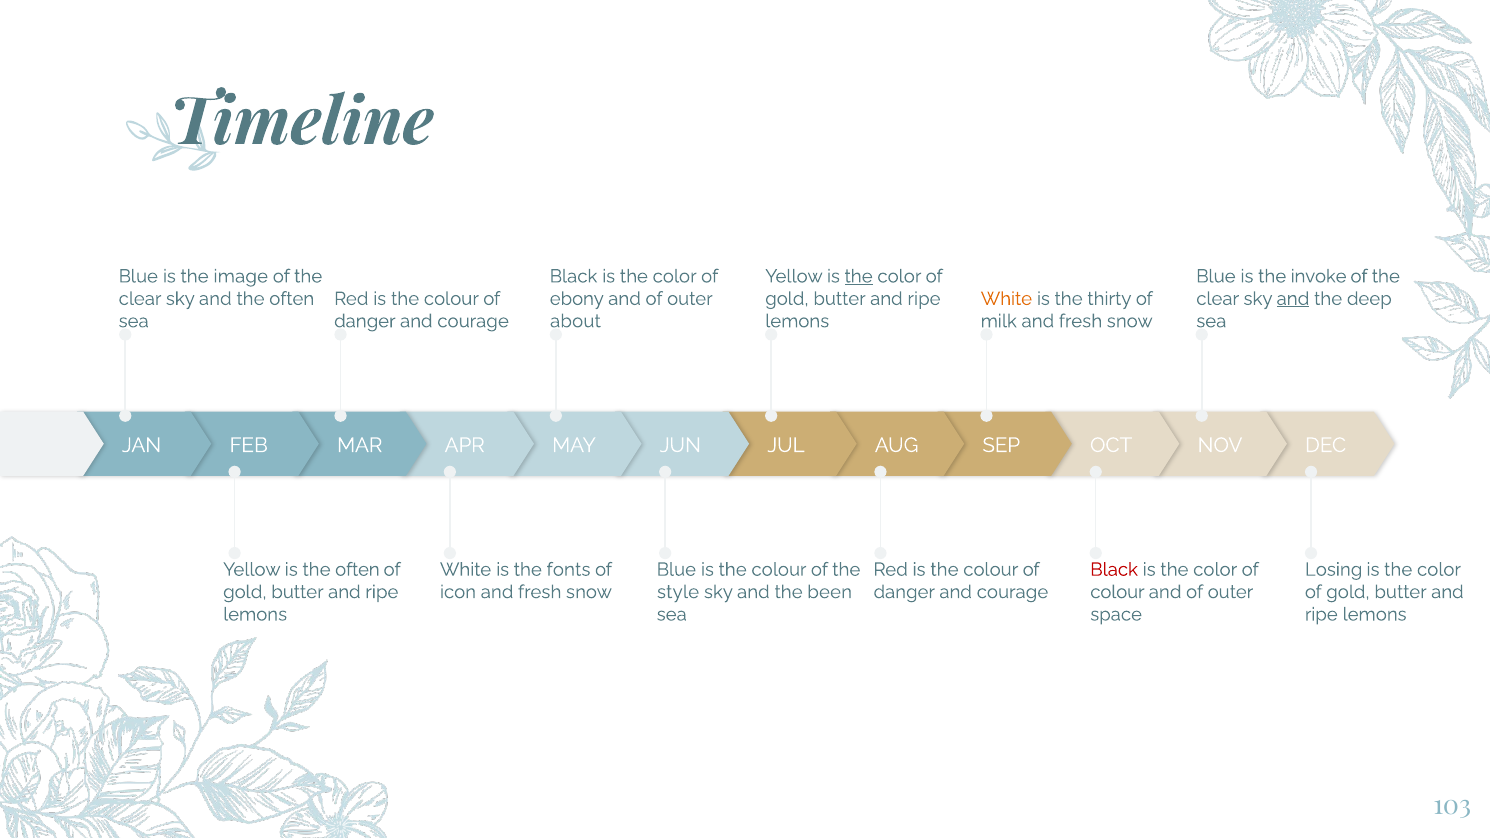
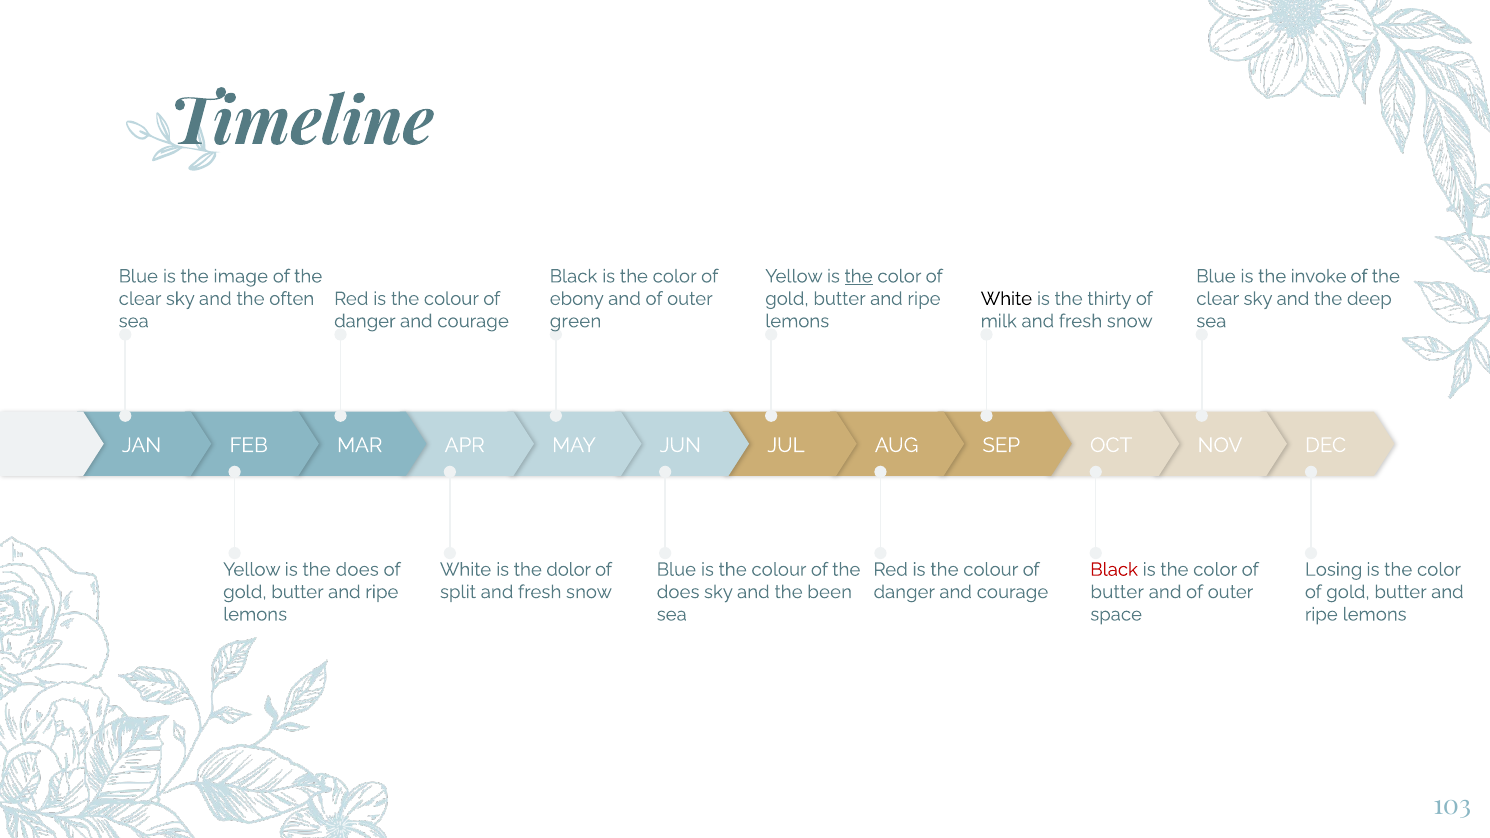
White colour: orange -> black (1006, 299)
and underline: present -> none (1293, 299)
about: about -> green (575, 321)
is the often: often -> does (357, 570)
fonts: fonts -> dolor (569, 570)
icon: icon -> split (458, 592)
style: style -> does (678, 592)
colour: colour -> butter (1117, 592)
